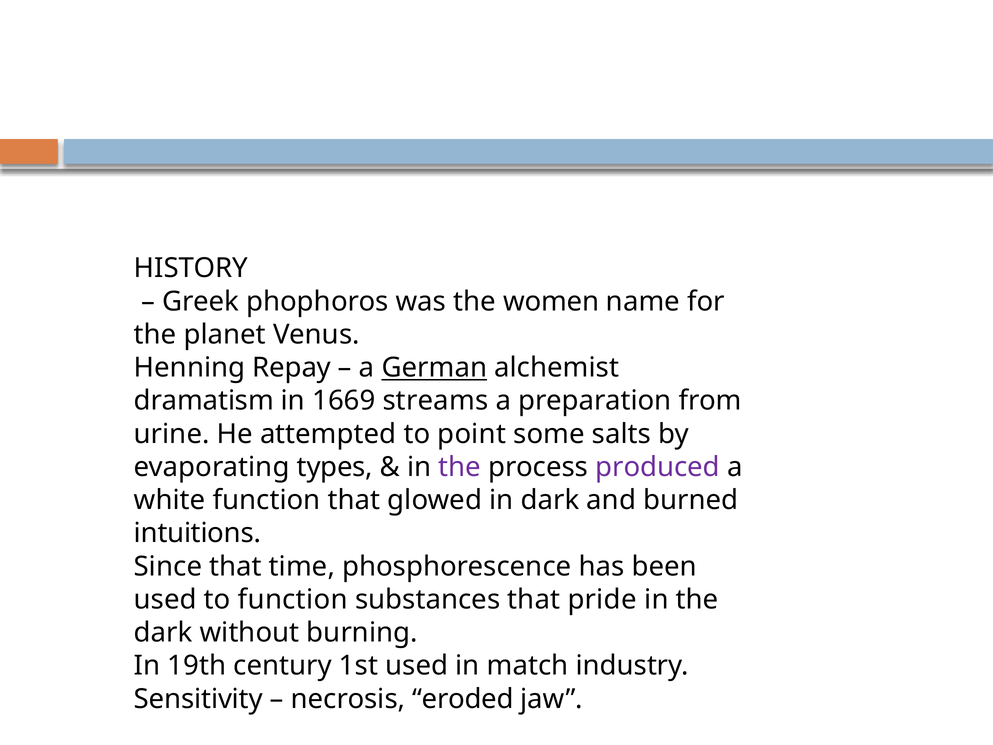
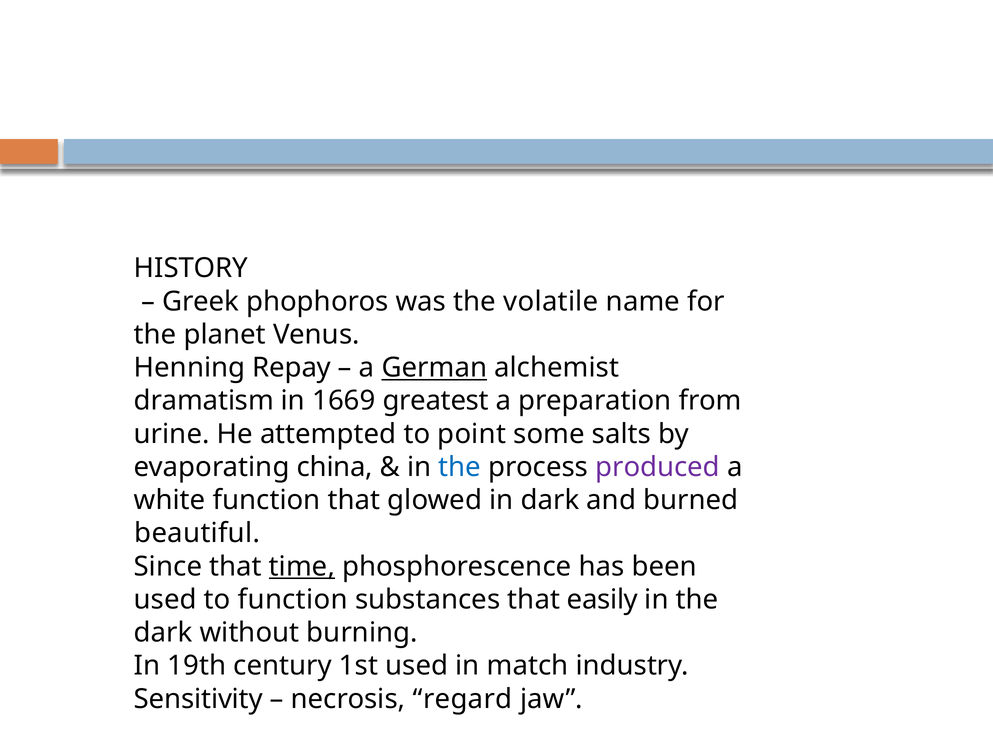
women: women -> volatile (551, 301)
streams: streams -> greatest (436, 401)
types: types -> china (335, 467)
the colour: purple -> blue (460, 467)
intuitions: intuitions -> beautiful (197, 533)
time underline: none -> present (302, 566)
pride: pride -> easily (602, 599)
eroded: eroded -> regard (463, 699)
